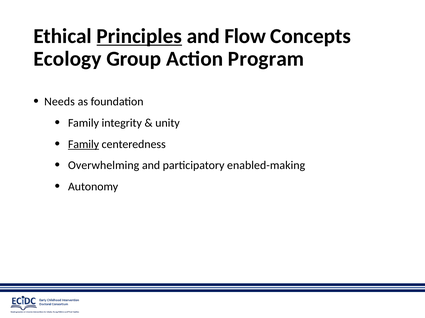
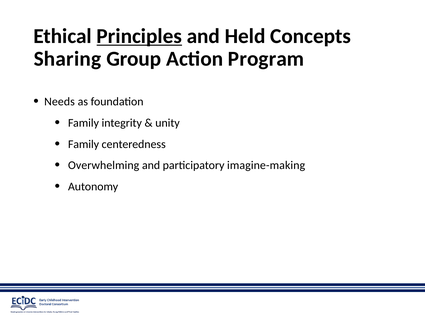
Flow: Flow -> Held (245, 36)
Ecology: Ecology -> Sharing (67, 59)
Family underline: present -> none (84, 144)
enabled-making: enabled-making -> imagine-making (266, 166)
